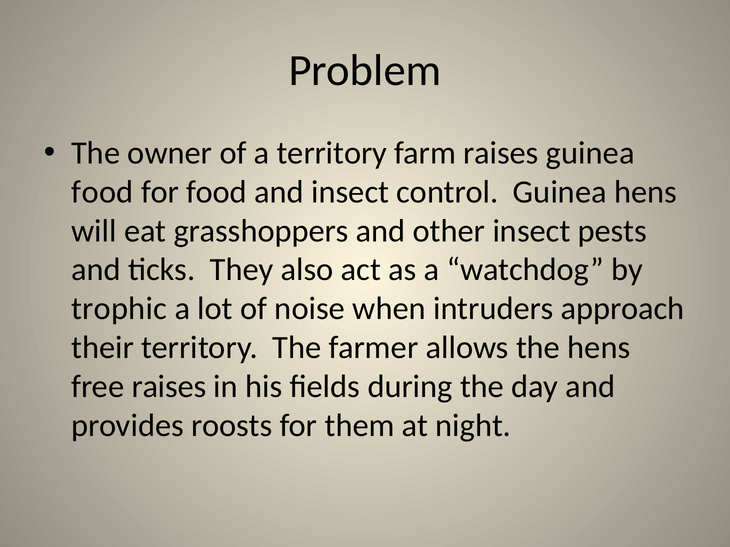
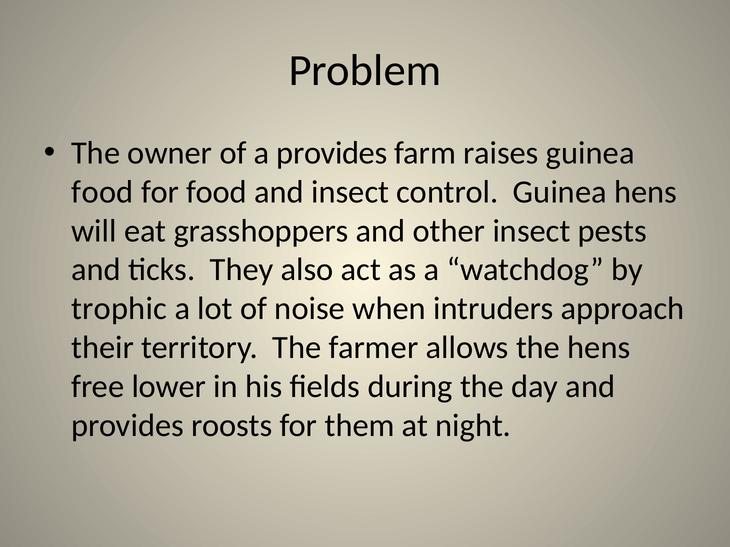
a territory: territory -> provides (332, 153)
free raises: raises -> lower (169, 387)
